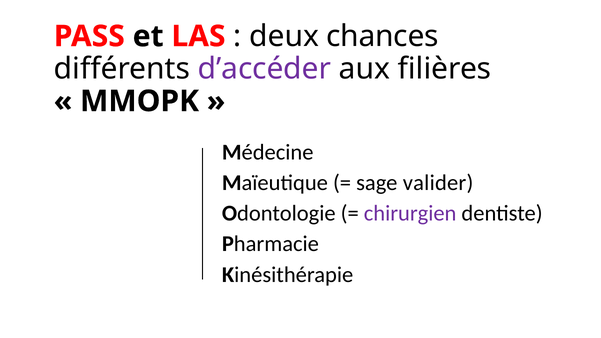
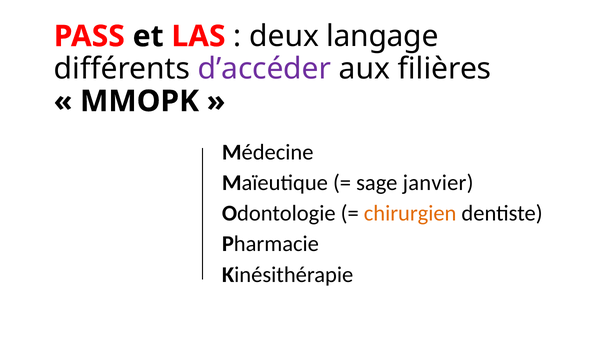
chances: chances -> langage (382, 36)
valider: valider -> janvier (438, 183)
chirurgien colour: purple -> orange (410, 213)
